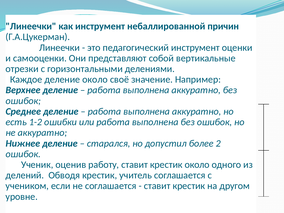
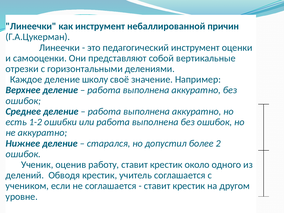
деление около: около -> школу (95, 79)
